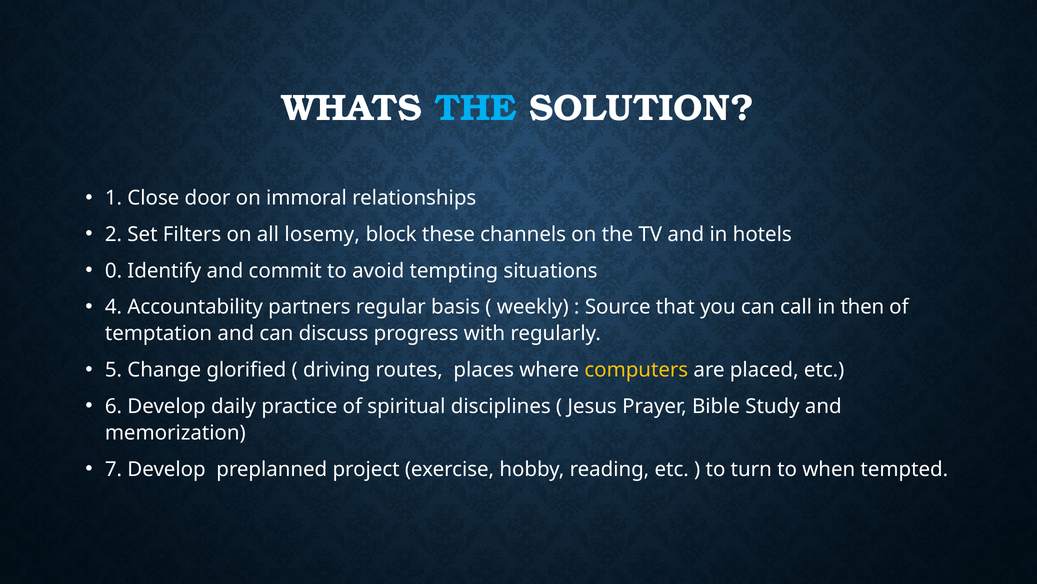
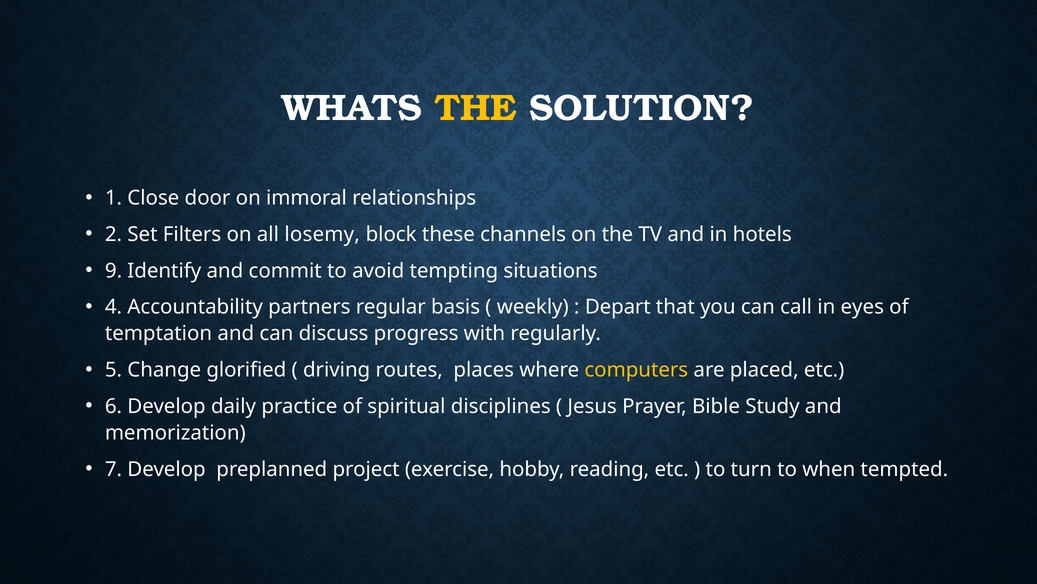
THE colour: light blue -> yellow (476, 108)
0: 0 -> 9 (114, 270)
Source: Source -> Depart (618, 307)
then: then -> eyes (862, 307)
